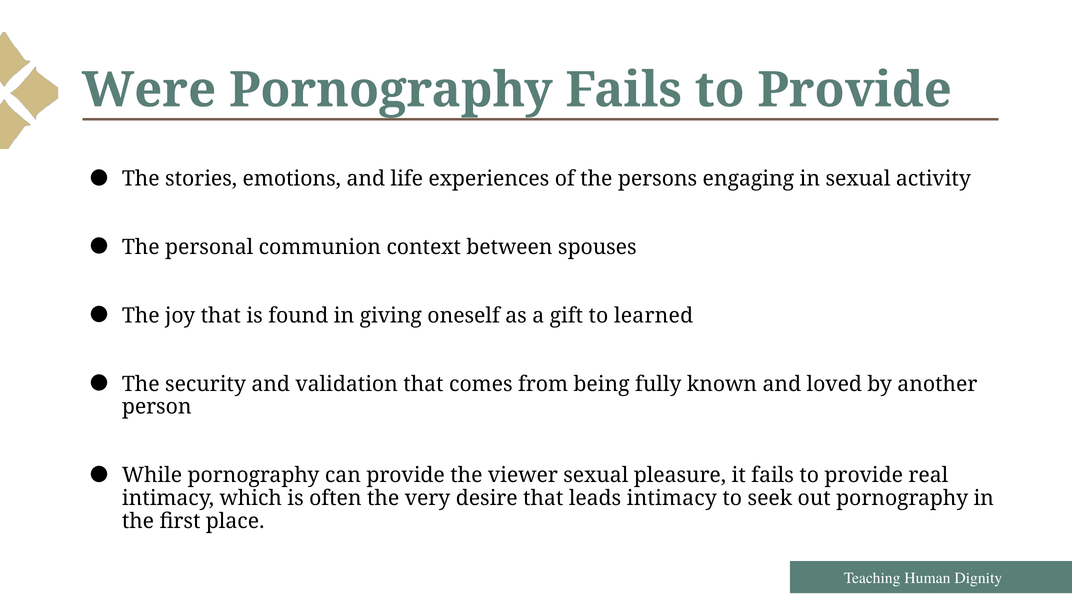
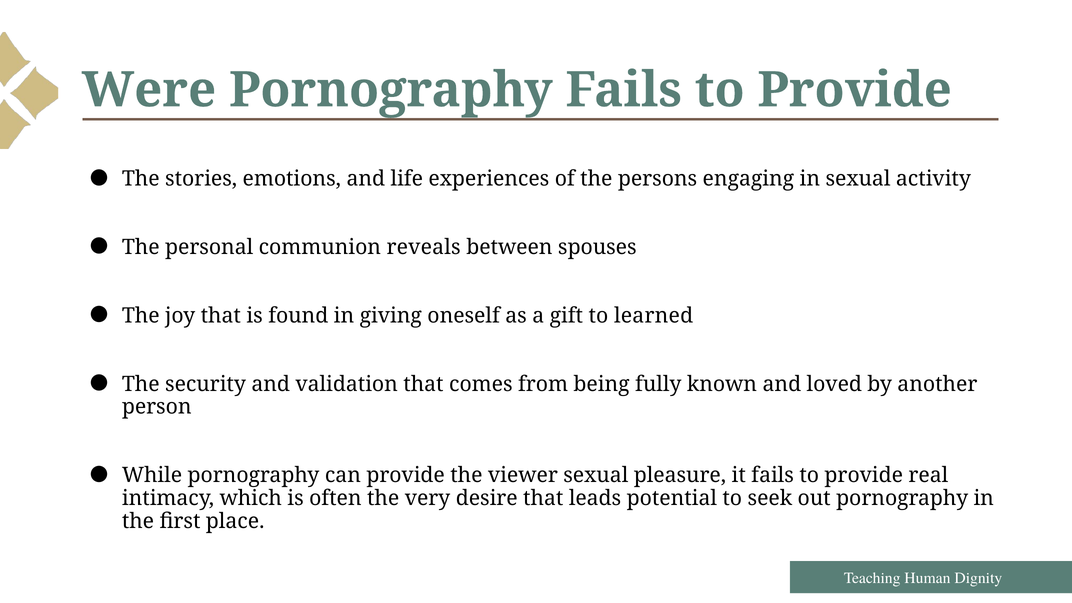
context: context -> reveals (424, 247)
leads intimacy: intimacy -> potential (672, 498)
